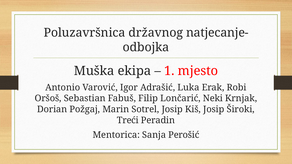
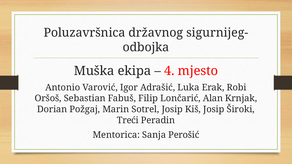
natjecanje-: natjecanje- -> sigurnijeg- (217, 33)
1: 1 -> 4 (169, 71)
Neki: Neki -> Alan (213, 99)
